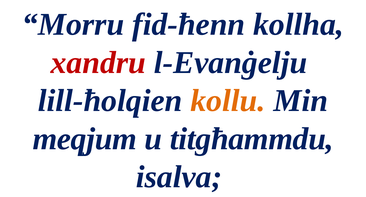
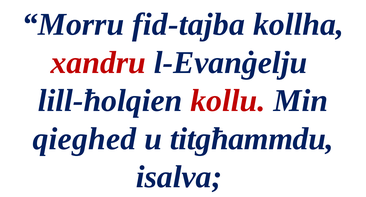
fid-ħenn: fid-ħenn -> fid-tajba (189, 24)
kollu colour: orange -> red (228, 101)
meqjum: meqjum -> qieghed (84, 139)
